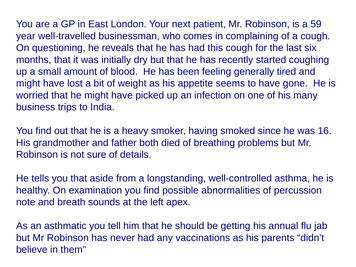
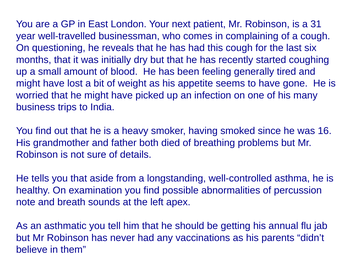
59: 59 -> 31 (316, 24)
